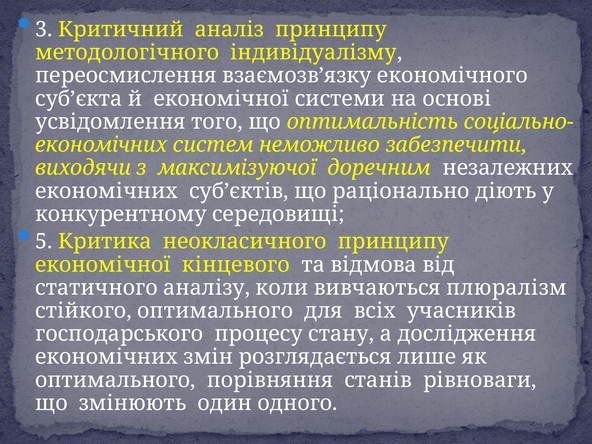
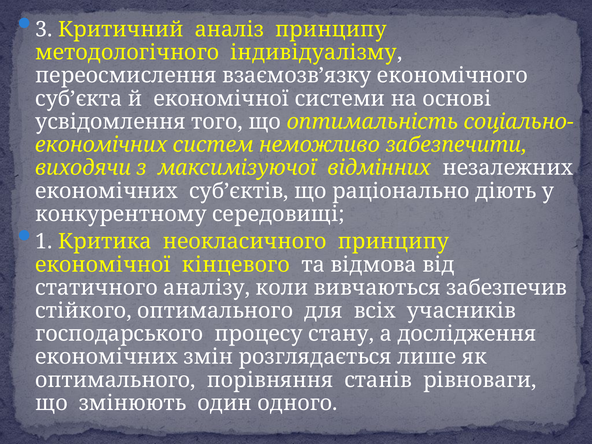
доречним: доречним -> відмінних (379, 168)
5: 5 -> 1 (44, 242)
плюралізм: плюралізм -> забезпечив (507, 288)
